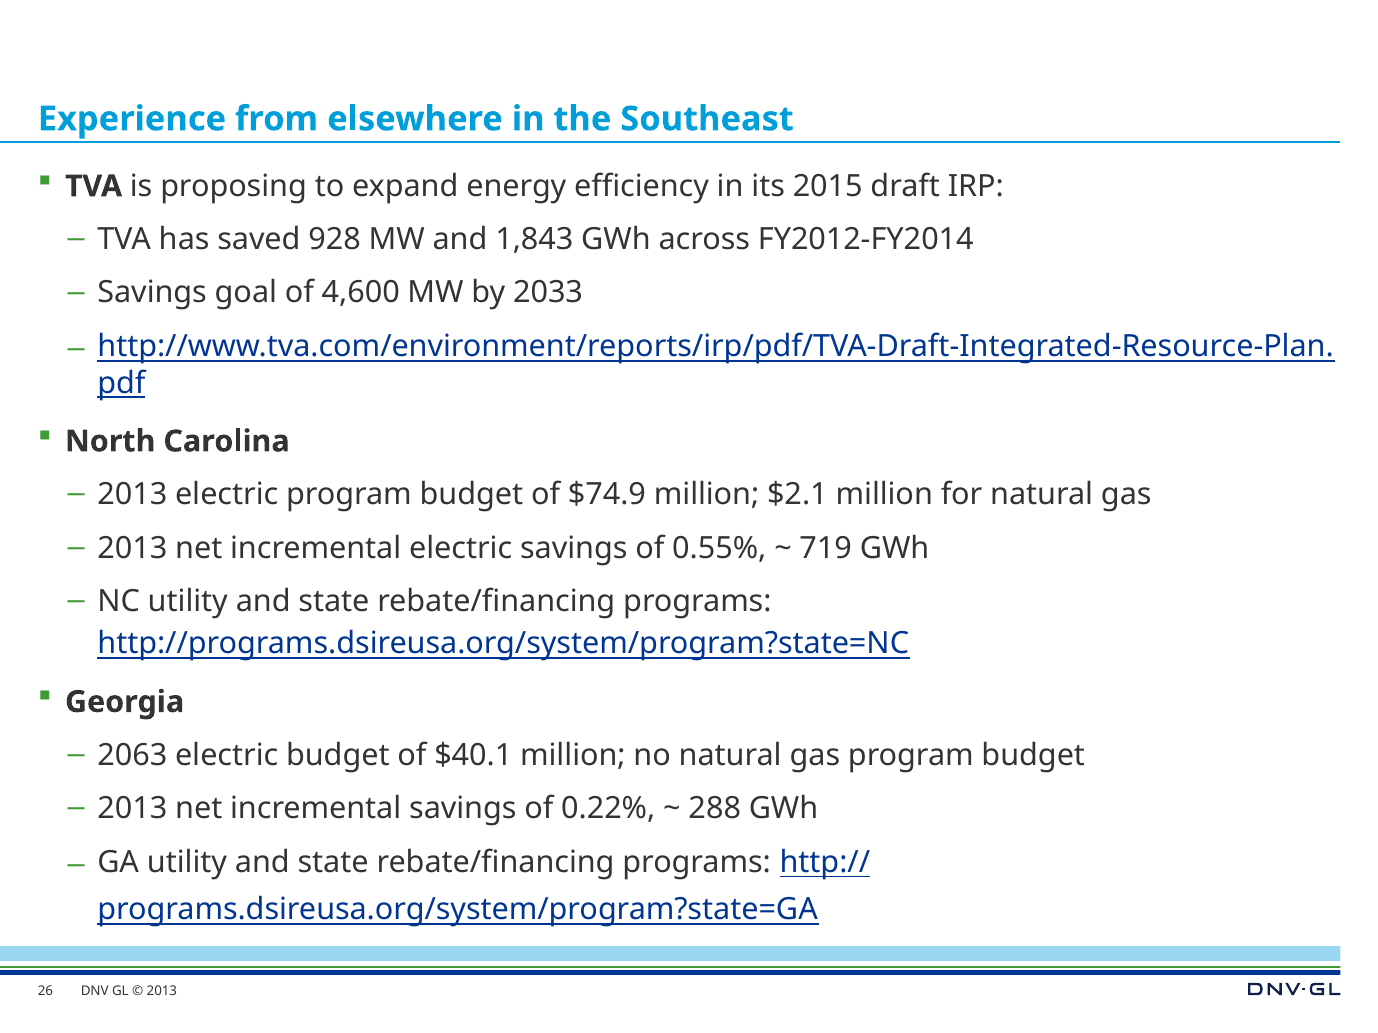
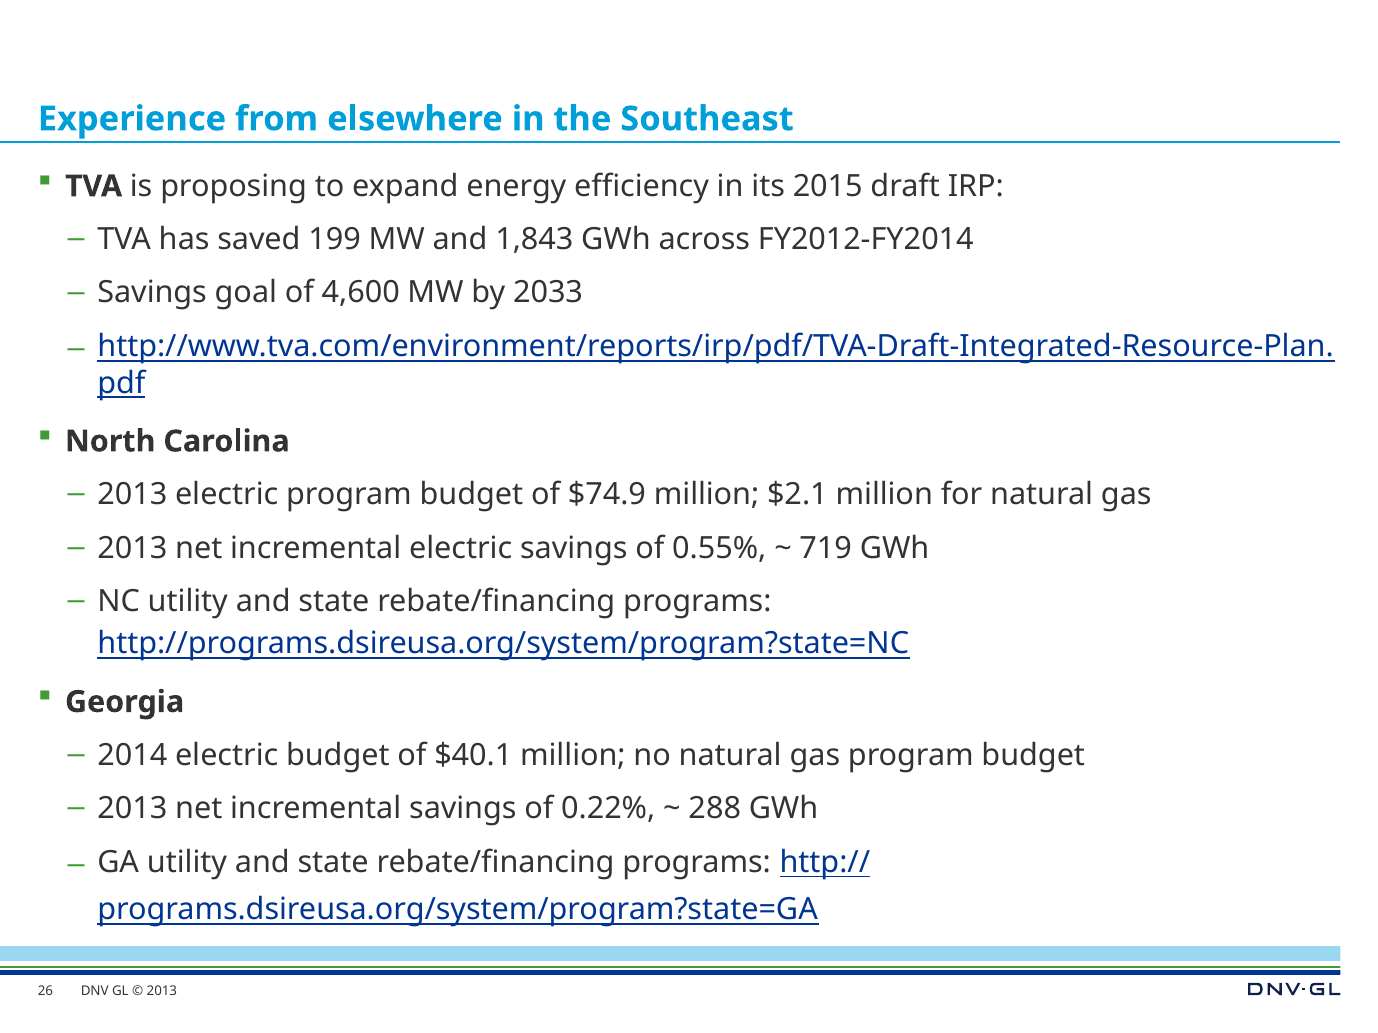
928: 928 -> 199 (335, 240)
2063: 2063 -> 2014 (132, 756)
